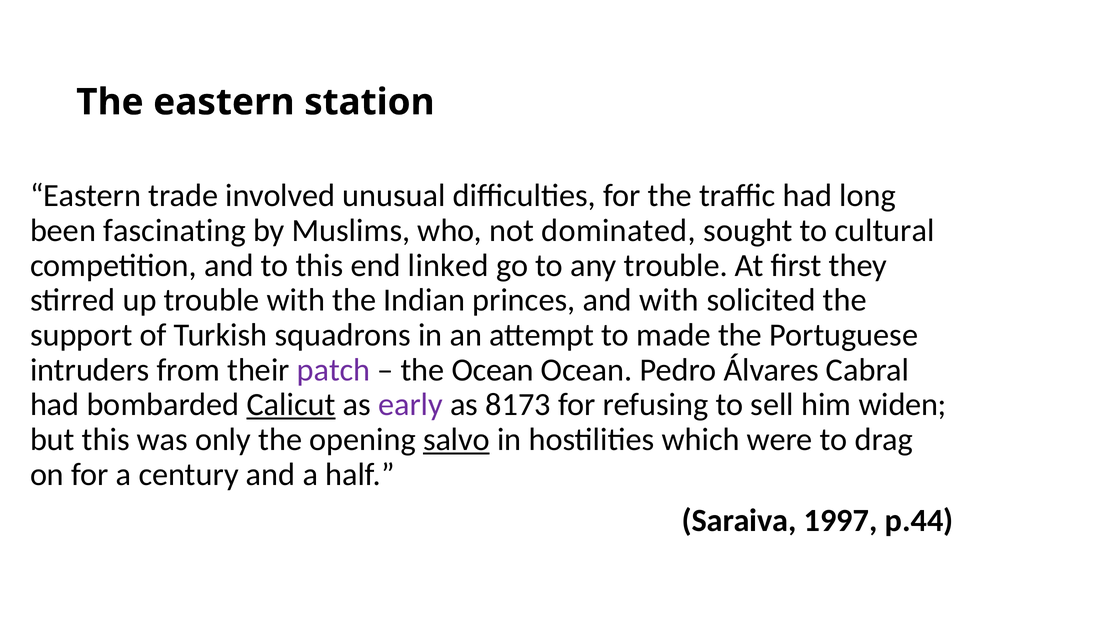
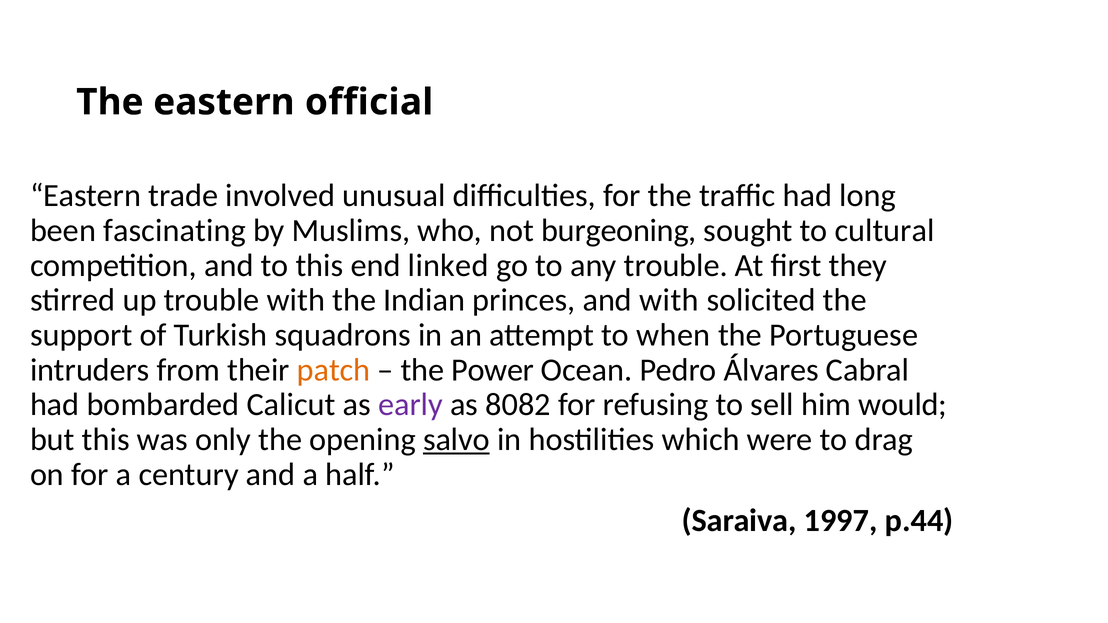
station: station -> official (369, 102)
dominated: dominated -> burgeoning (619, 231)
made: made -> when (673, 335)
patch colour: purple -> orange (334, 370)
the Ocean: Ocean -> Power (493, 370)
Calicut underline: present -> none (291, 405)
8173: 8173 -> 8082 (518, 405)
widen: widen -> would (903, 405)
